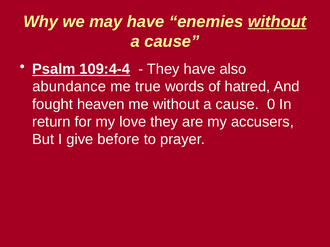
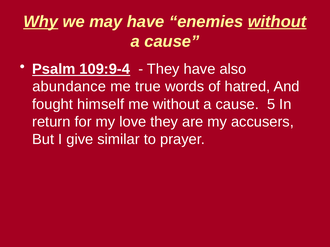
Why underline: none -> present (41, 22)
109:4-4: 109:4-4 -> 109:9-4 (105, 69)
heaven: heaven -> himself (101, 104)
0: 0 -> 5 (271, 104)
before: before -> similar (119, 140)
